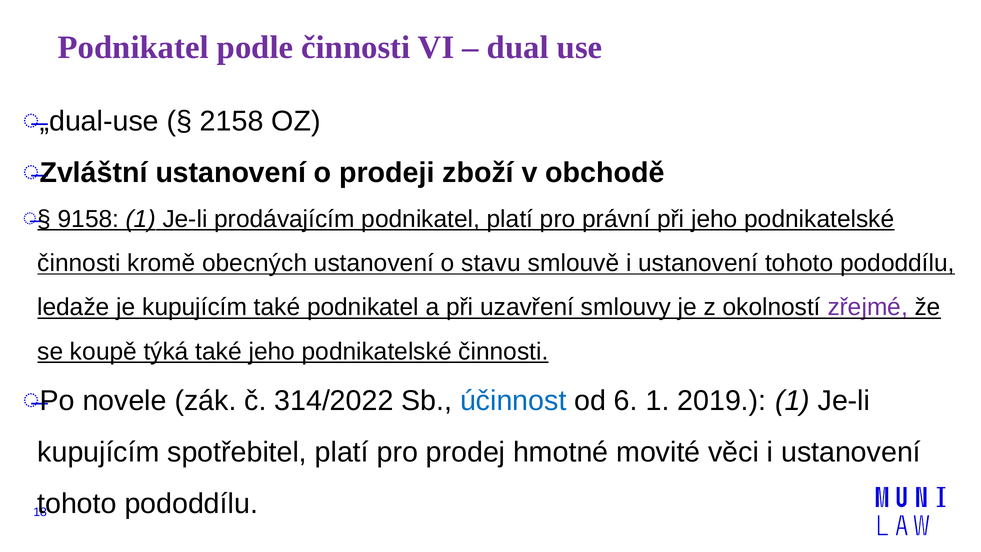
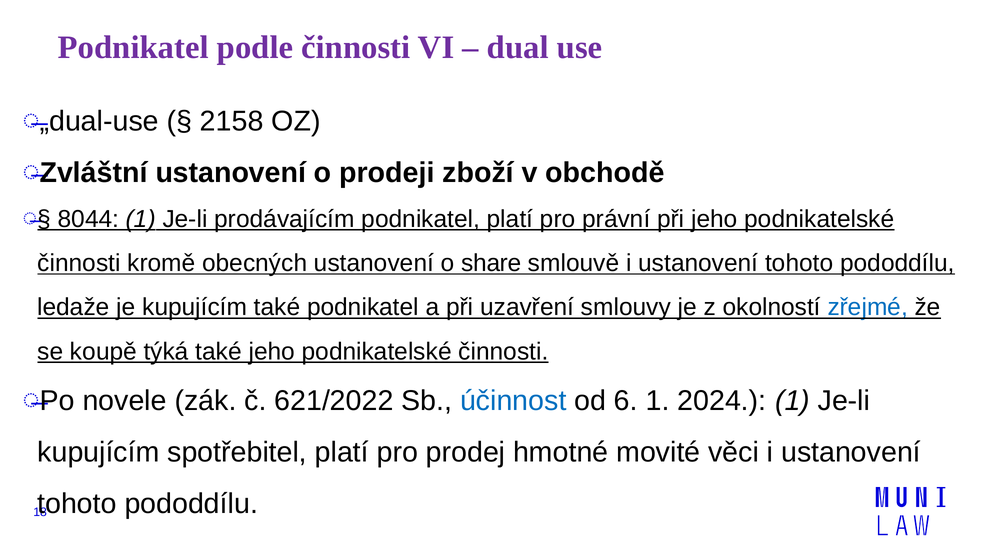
9158: 9158 -> 8044 (88, 219)
stavu: stavu -> share (491, 263)
zřejmé colour: purple -> blue (868, 307)
314/2022: 314/2022 -> 621/2022 (334, 401)
2019: 2019 -> 2024 (722, 401)
